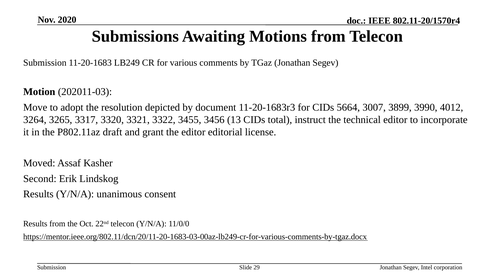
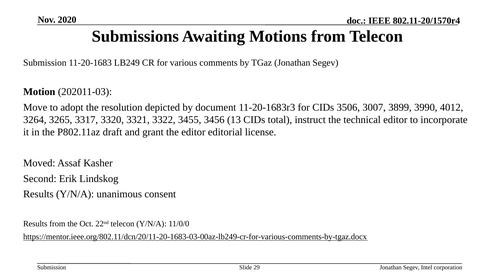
5664: 5664 -> 3506 (348, 107)
